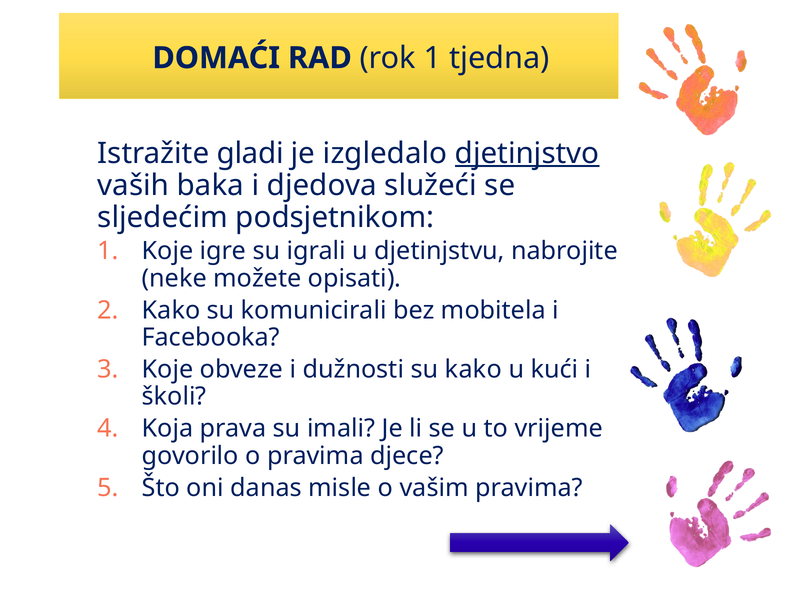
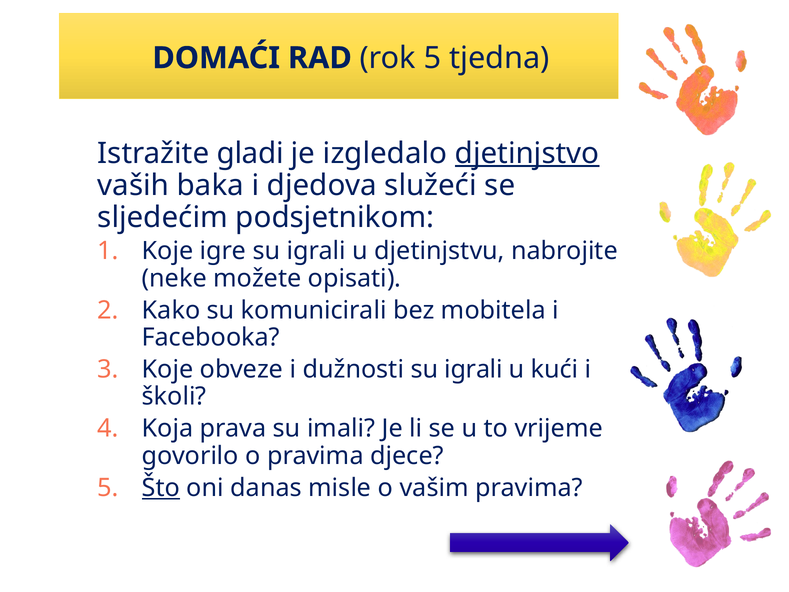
rok 1: 1 -> 5 (433, 58)
dužnosti su kako: kako -> igrali (474, 369)
Što underline: none -> present (161, 488)
